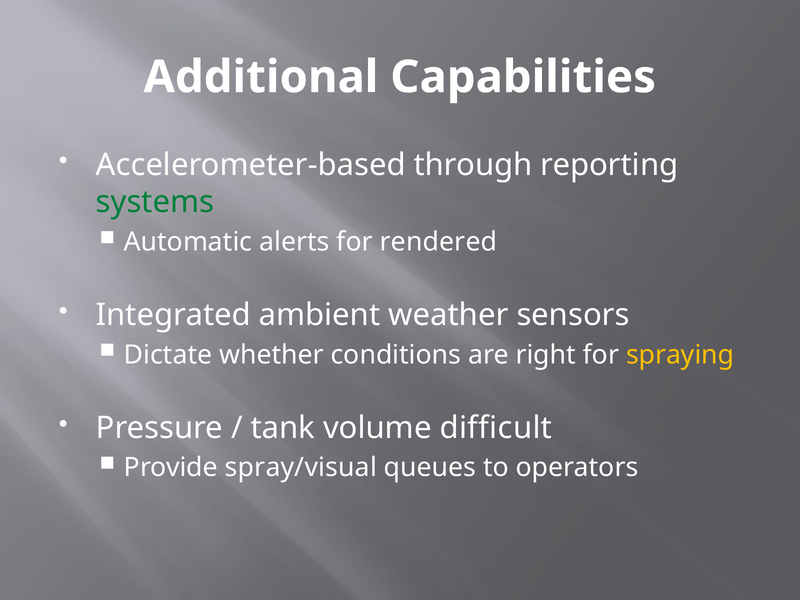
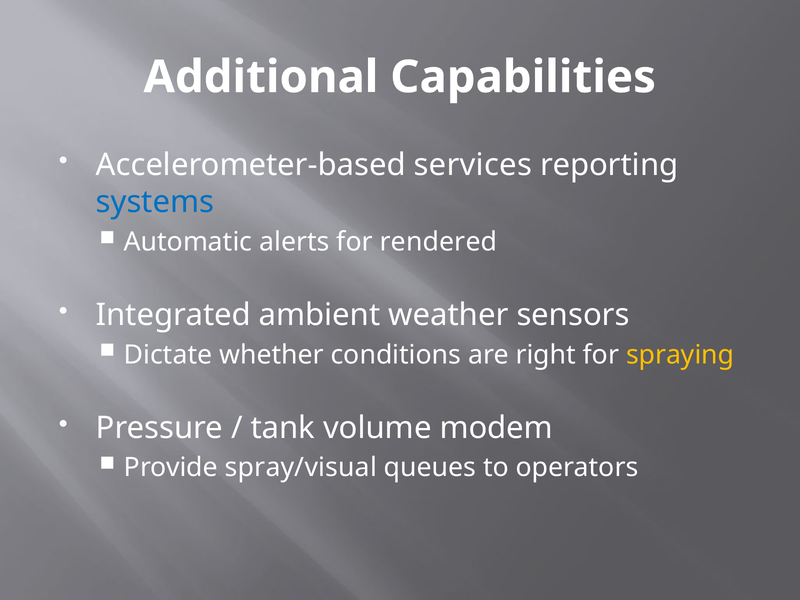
through: through -> services (473, 165)
systems colour: green -> blue (155, 202)
difficult: difficult -> modem (496, 428)
